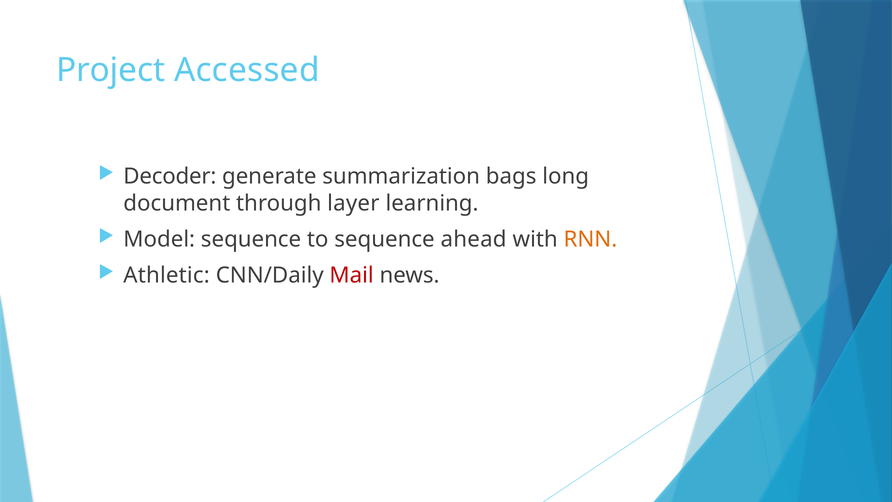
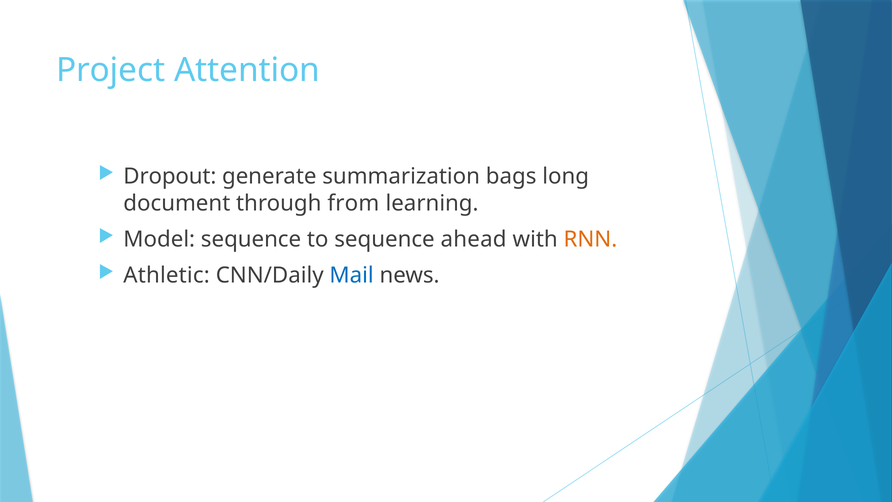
Accessed: Accessed -> Attention (247, 70)
Decoder: Decoder -> Dropout (170, 176)
layer: layer -> from (353, 203)
Mail colour: red -> blue (352, 275)
